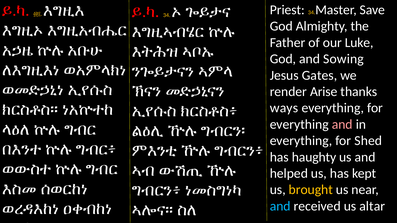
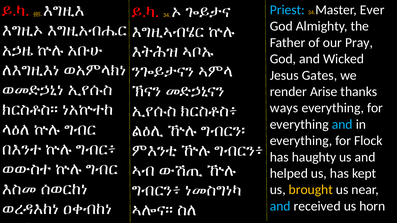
Priest colour: white -> light blue (287, 10)
Save: Save -> Ever (372, 10)
Luke: Luke -> Pray (359, 43)
Sowing: Sowing -> Wicked (344, 59)
and colour: pink -> light blue (342, 124)
Shed: Shed -> Flock (368, 141)
altar: altar -> horn (372, 206)
